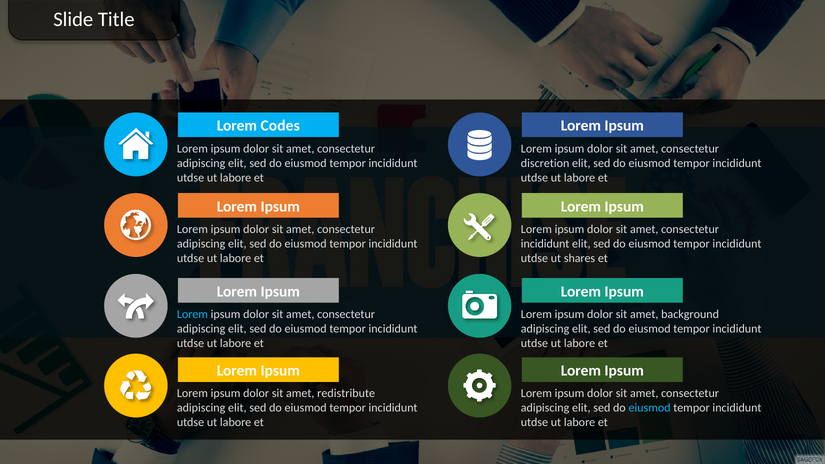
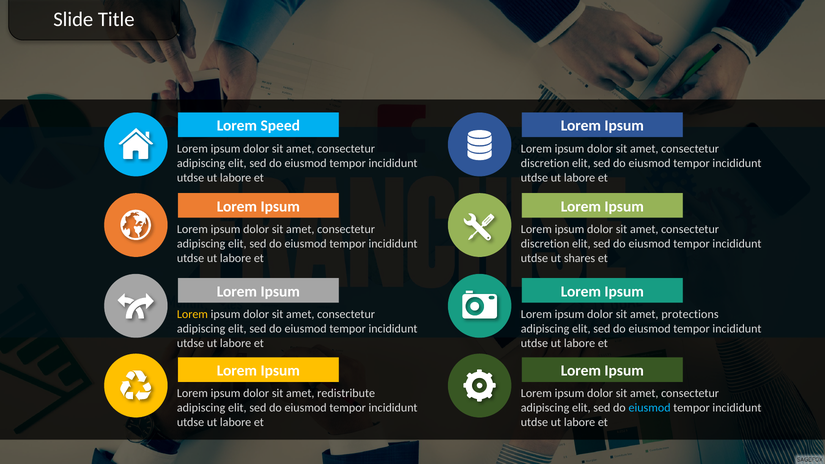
Codes: Codes -> Speed (280, 126)
incididunt: incididunt -> discretion (545, 244)
Lorem colour: light blue -> yellow (192, 314)
background: background -> protections (690, 314)
